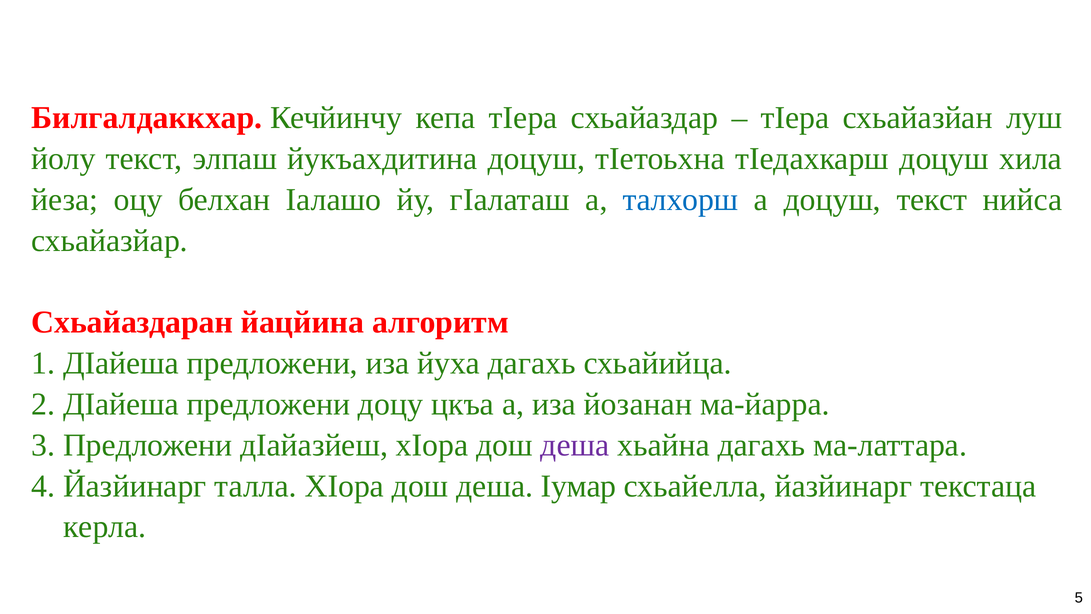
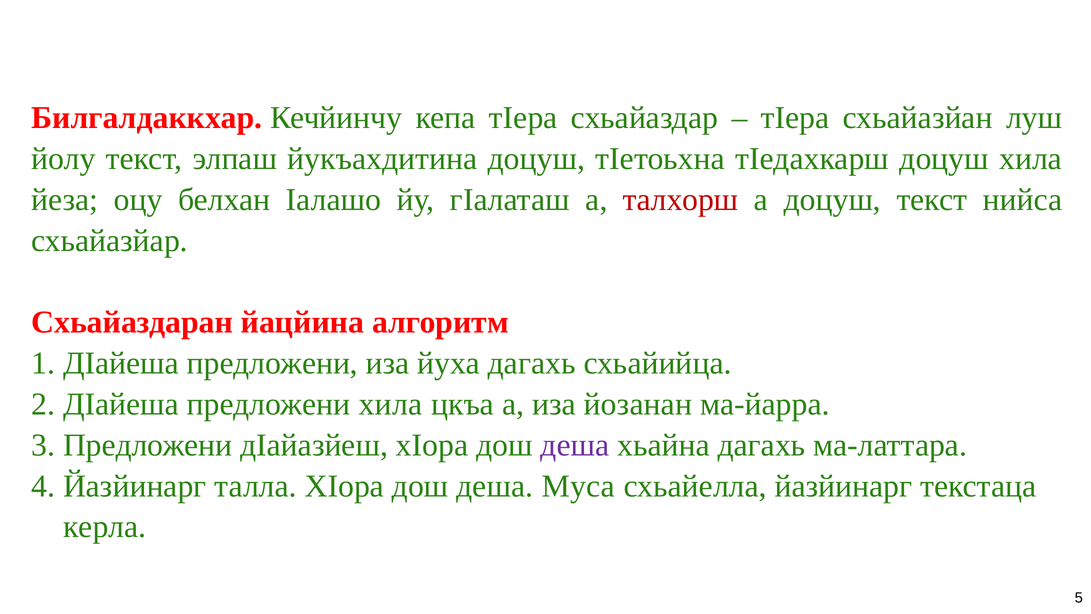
талхорш colour: blue -> red (681, 200)
предложени доцу: доцу -> хила (390, 404)
Ӏумар: Ӏумар -> Муса (578, 486)
